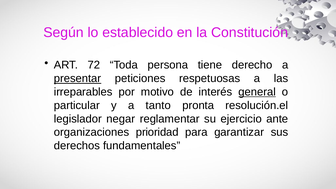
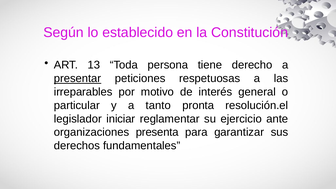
72: 72 -> 13 (94, 65)
general underline: present -> none (257, 92)
negar: negar -> iniciar (121, 119)
prioridad: prioridad -> presenta (157, 132)
